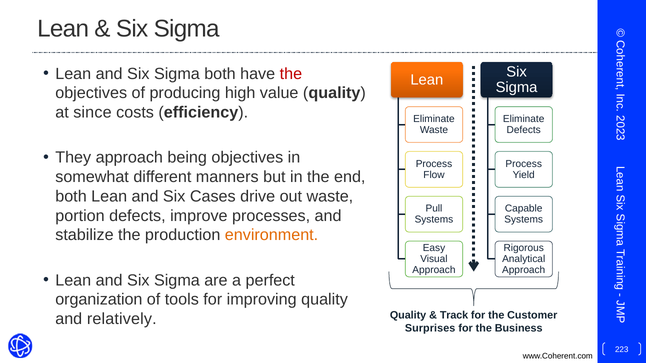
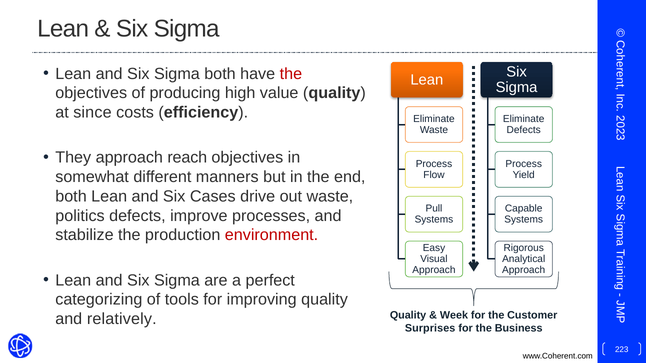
being: being -> reach (187, 158)
portion: portion -> politics (80, 216)
environment colour: orange -> red (272, 235)
organization: organization -> categorizing (99, 300)
Track: Track -> Week (454, 316)
